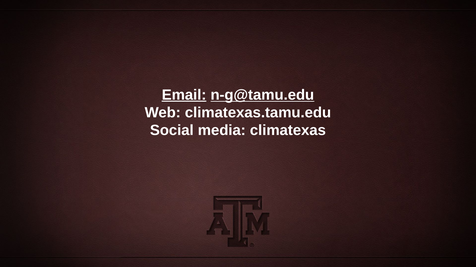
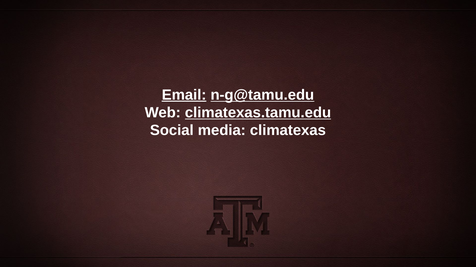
climatexas.tamu.edu underline: none -> present (258, 113)
